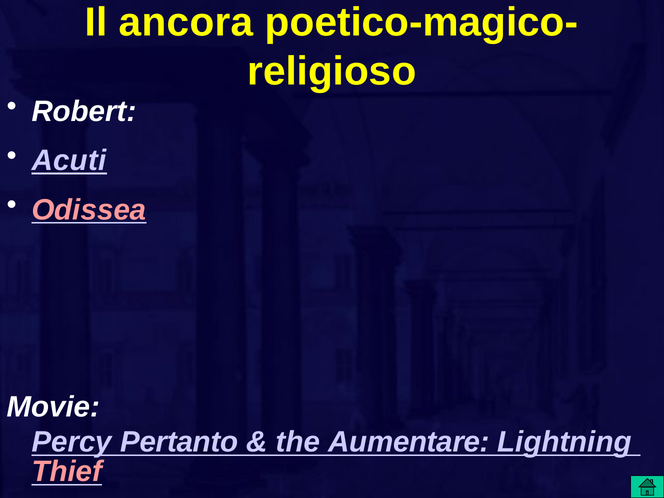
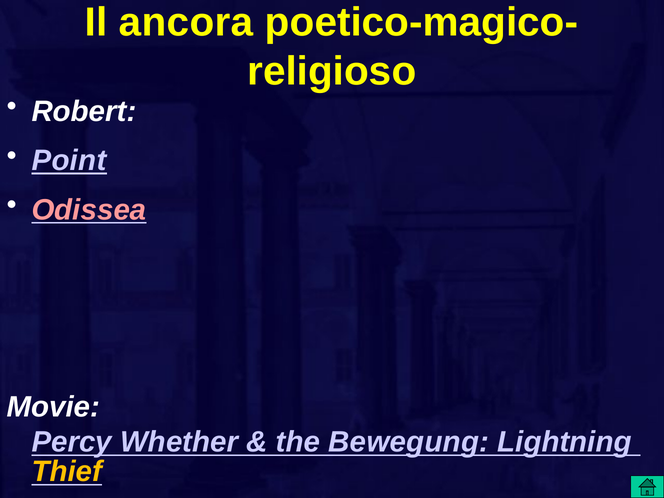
Acuti: Acuti -> Point (69, 161)
Pertanto: Pertanto -> Whether (179, 442)
Aumentare: Aumentare -> Bewegung (409, 442)
Thief colour: pink -> yellow (67, 472)
